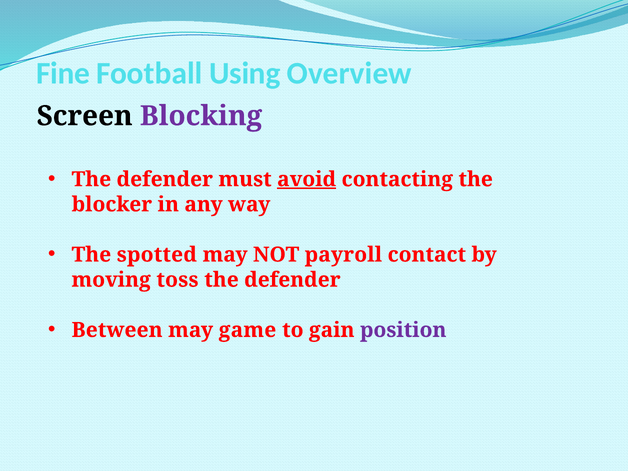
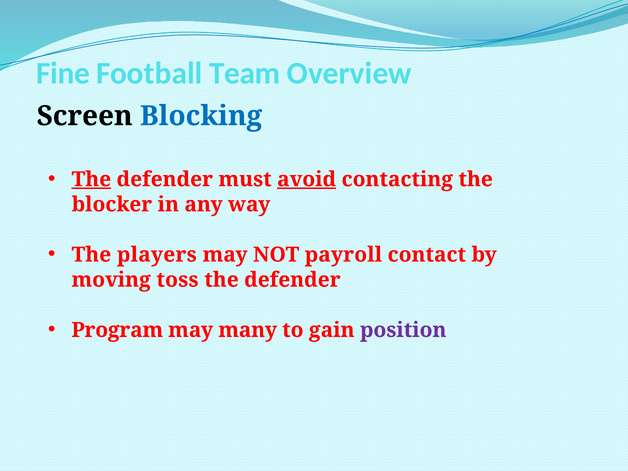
Using: Using -> Team (245, 73)
Blocking colour: purple -> blue (201, 116)
The underline: none -> present (91, 179)
spotted: spotted -> players (157, 255)
Between: Between -> Program (117, 330)
game: game -> many (248, 330)
